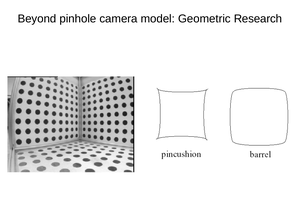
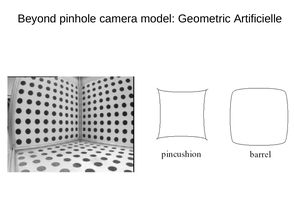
Research: Research -> Artificielle (258, 19)
